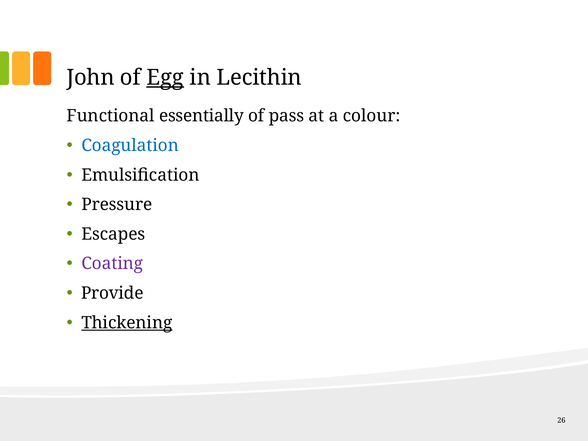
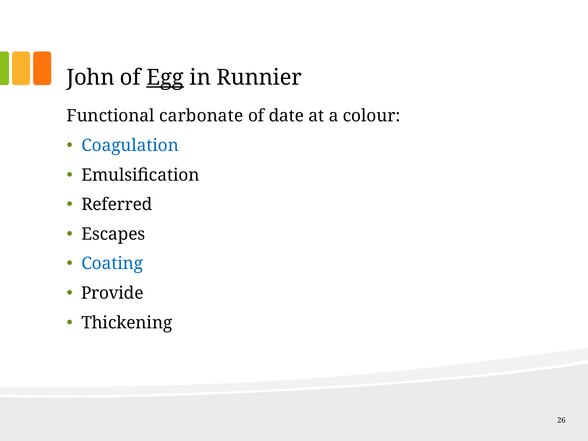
Lecithin: Lecithin -> Runnier (259, 77)
essentially: essentially -> carbonate (201, 116)
pass: pass -> date (286, 116)
Pressure: Pressure -> Referred (117, 205)
Coating colour: purple -> blue (112, 264)
Thickening underline: present -> none (127, 323)
